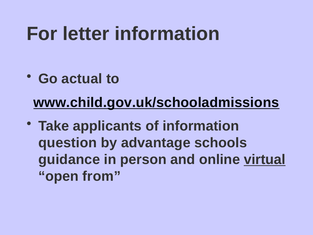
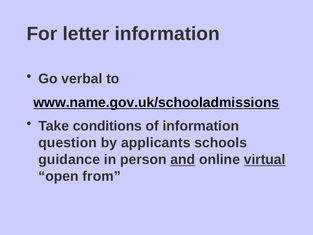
actual: actual -> verbal (82, 79)
www.child.gov.uk/schooladmissions: www.child.gov.uk/schooladmissions -> www.name.gov.uk/schooladmissions (156, 102)
applicants: applicants -> conditions (107, 126)
advantage: advantage -> applicants (156, 143)
and underline: none -> present (183, 159)
